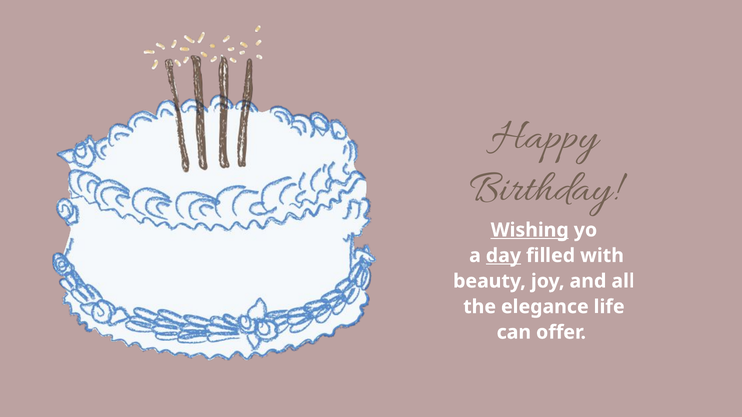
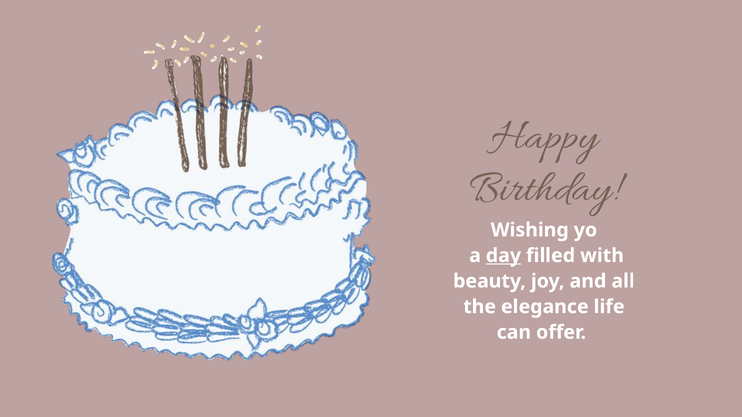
Wishing underline: present -> none (530, 230)
